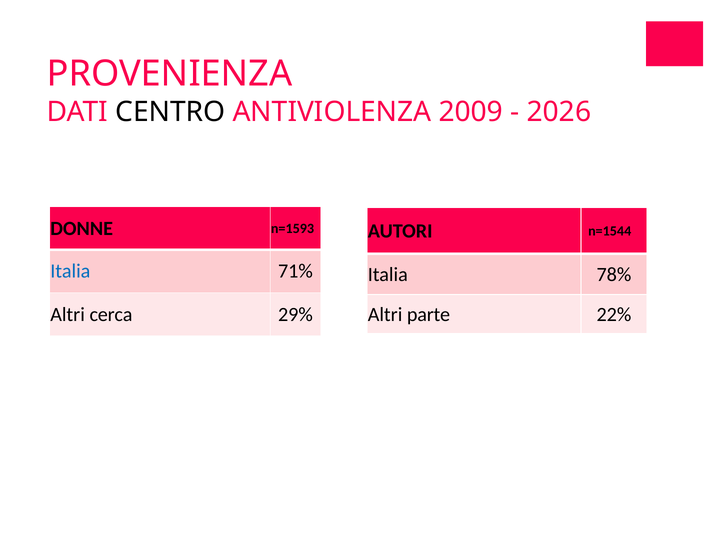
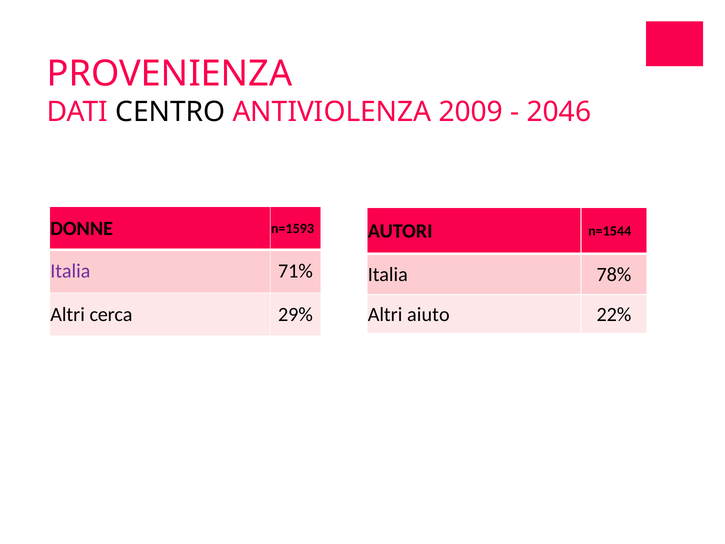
2026: 2026 -> 2046 (559, 112)
Italia colour: blue -> purple (70, 271)
parte: parte -> aiuto (428, 314)
